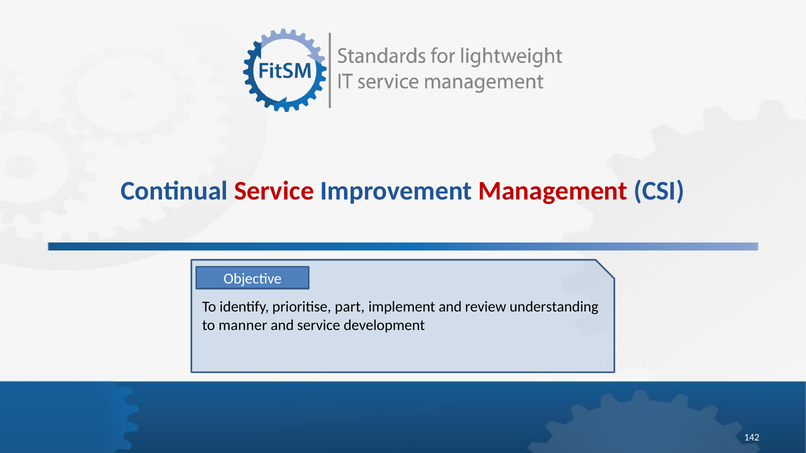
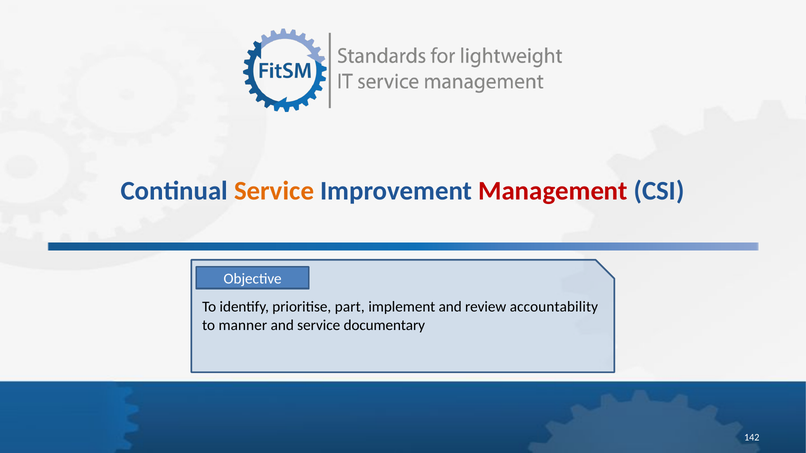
Service colour: red -> orange (274, 191)
understanding: understanding -> accountability (554, 307)
development: development -> documentary (384, 325)
